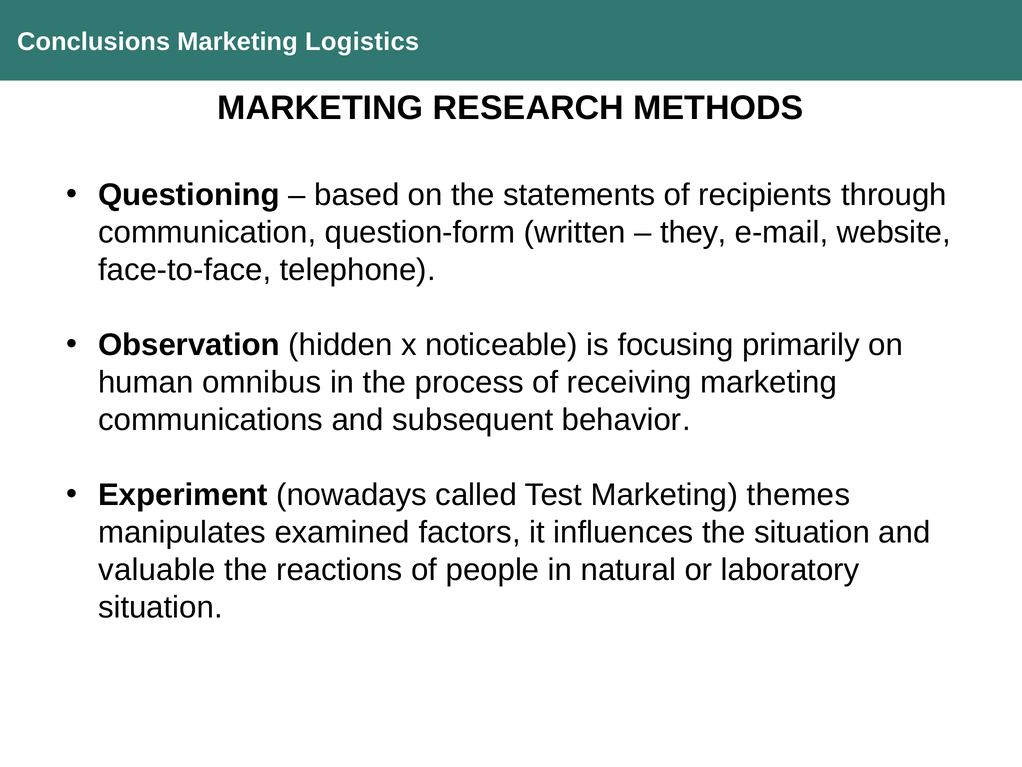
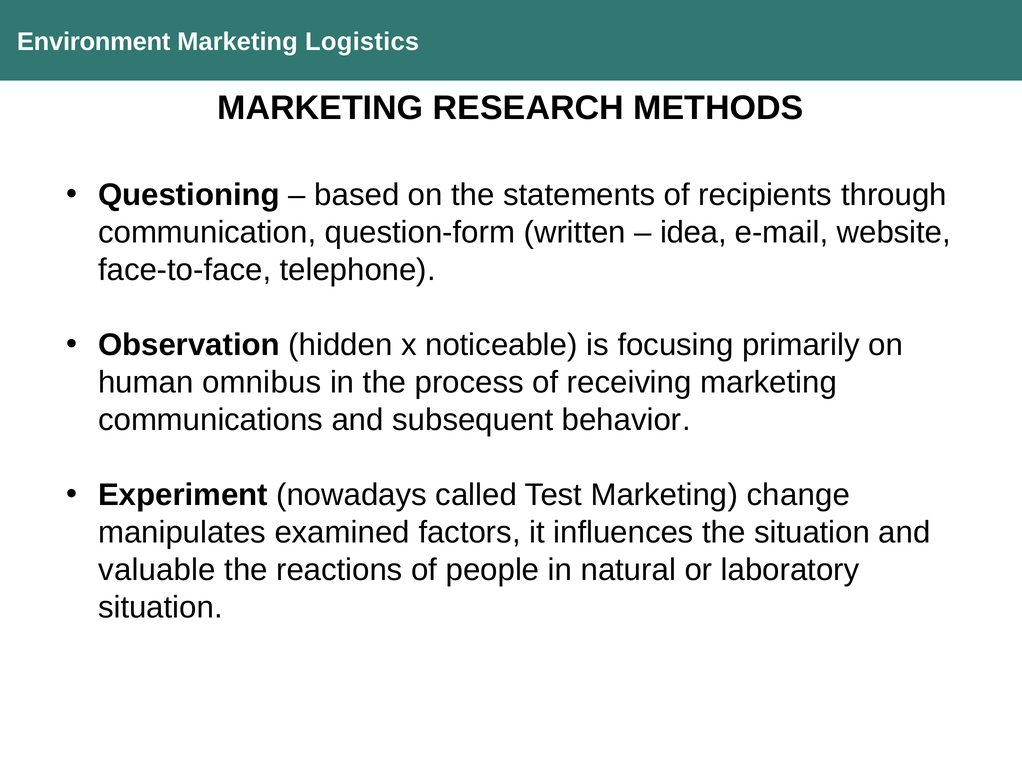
Conclusions: Conclusions -> Environment (94, 42)
they: they -> idea (693, 232)
themes: themes -> change (798, 495)
